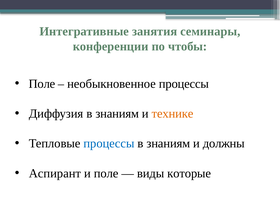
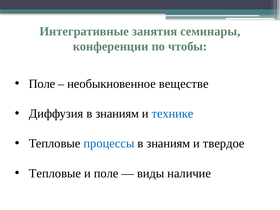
необыкновенное процессы: процессы -> веществе (184, 84)
технике colour: orange -> blue (173, 114)
должны: должны -> твердое (224, 143)
Аспирант: Аспирант -> Тепловые (55, 173)
которые: которые -> наличие (189, 173)
